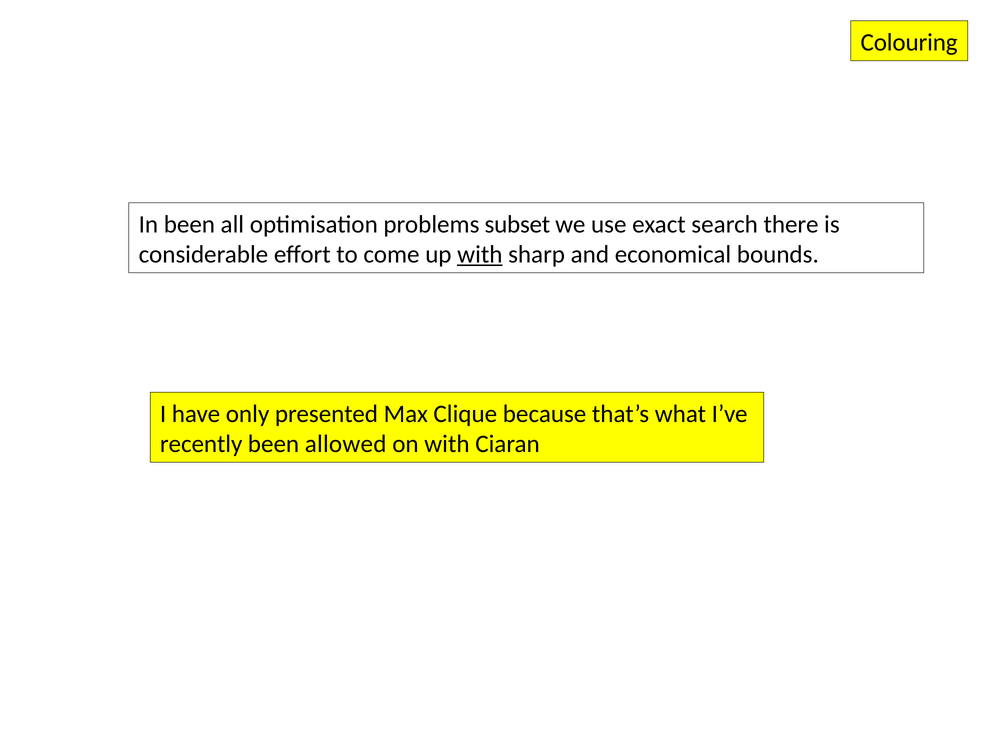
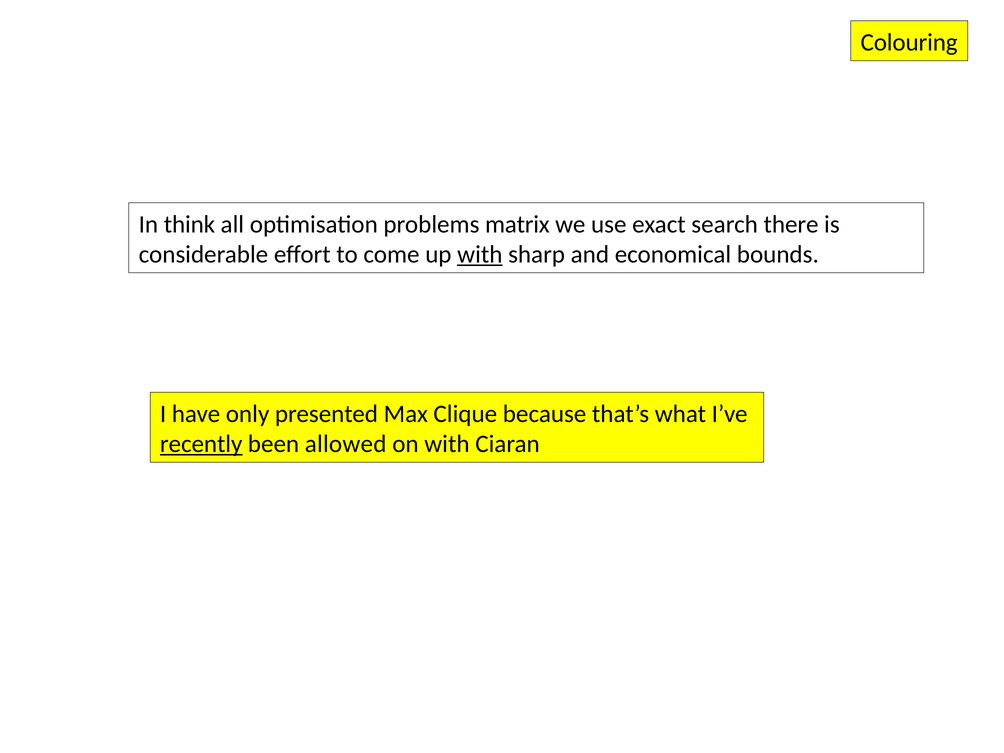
In been: been -> think (189, 224)
subset: subset -> matrix (517, 224)
recently underline: none -> present (201, 444)
